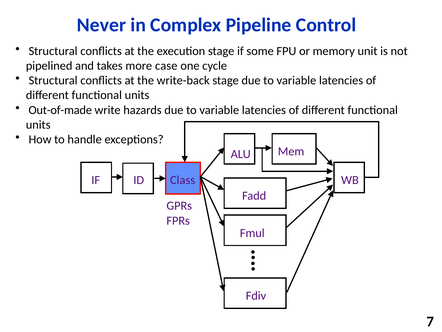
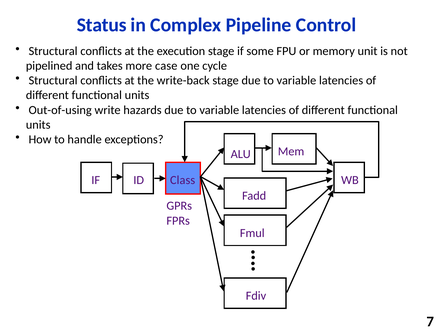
Never: Never -> Status (102, 25)
Out-of-made: Out-of-made -> Out-of-using (60, 110)
